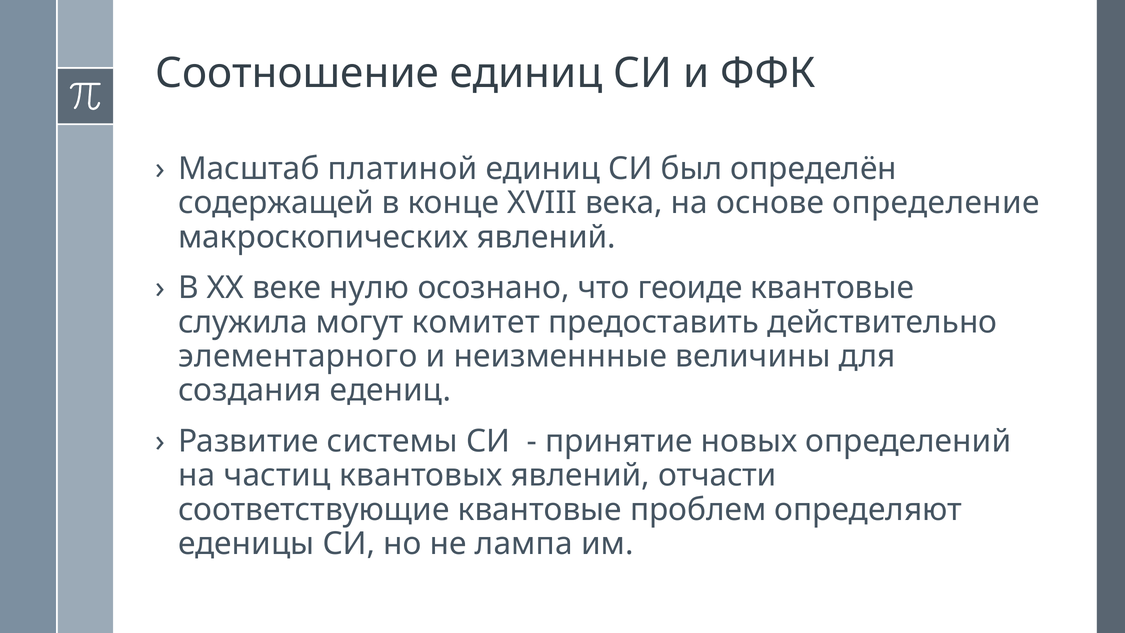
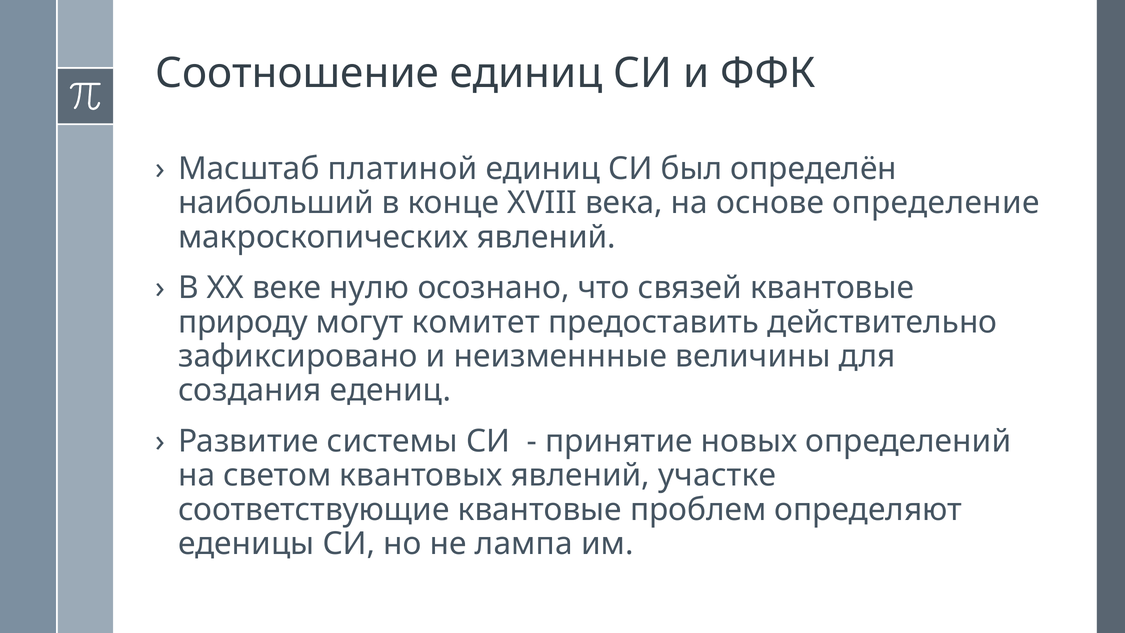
содержащей: содержащей -> наибольший (276, 203)
геоиде: геоиде -> связей (690, 288)
служила: служила -> природу (243, 322)
элементарного: элементарного -> зафиксировано (298, 356)
частиц: частиц -> светом (277, 475)
отчасти: отчасти -> участке (717, 475)
